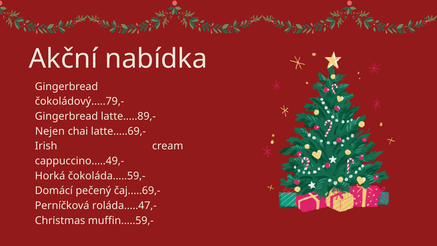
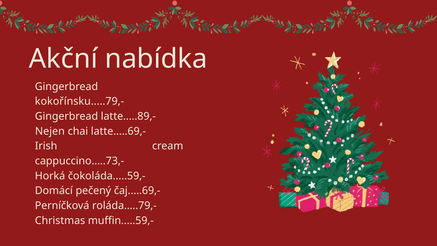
čokoládový.....79,-: čokoládový.....79,- -> kokořínsku.....79,- (79, 101)
cappuccino.....49,-: cappuccino.....49,- -> cappuccino.....73,- (80, 161)
roláda.....47,-: roláda.....47,- -> roláda.....79,- (124, 205)
